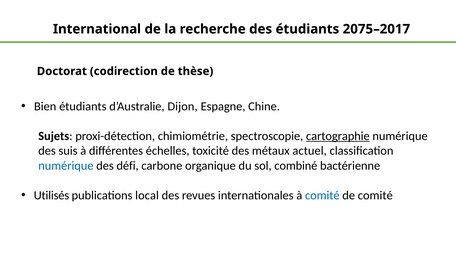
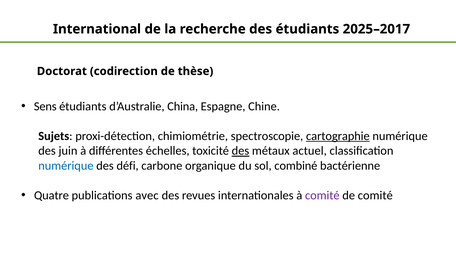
2075–2017: 2075–2017 -> 2025–2017 (376, 29)
Bien: Bien -> Sens (45, 106)
Dijon: Dijon -> China (183, 106)
suis: suis -> juin (68, 151)
des underline: none -> present (240, 151)
Utilisés: Utilisés -> Quatre (51, 195)
local: local -> avec (147, 195)
comité colour: blue -> purple (322, 195)
